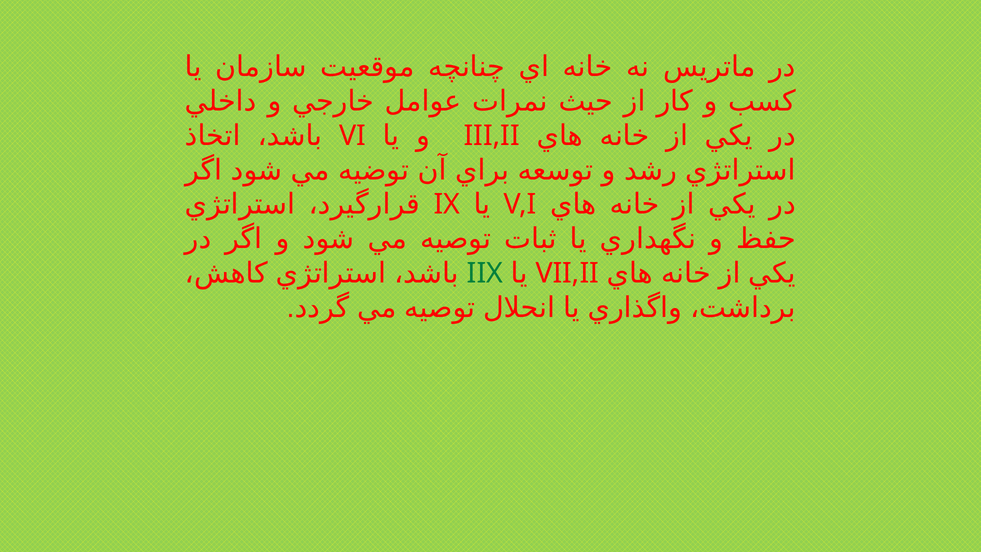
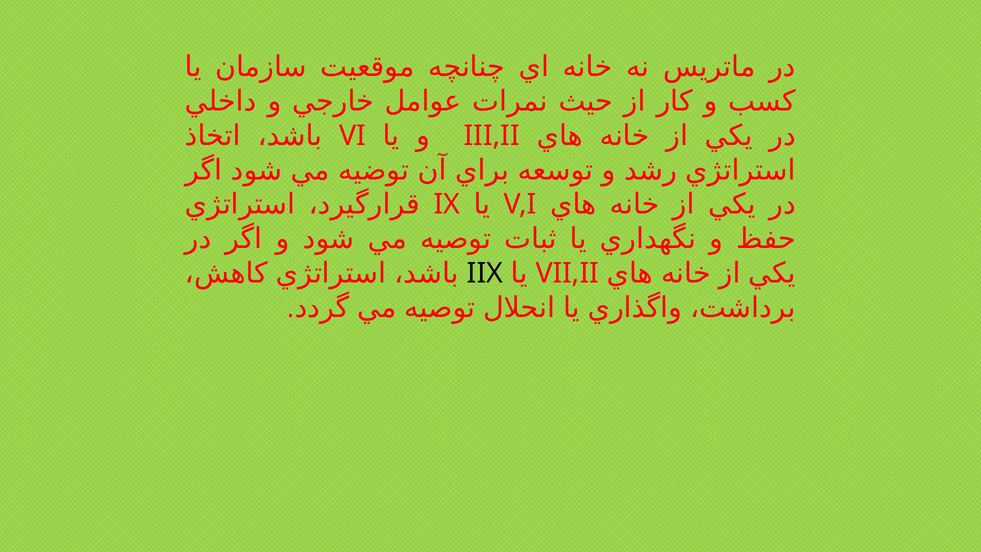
IIX colour: green -> black (485, 273)
